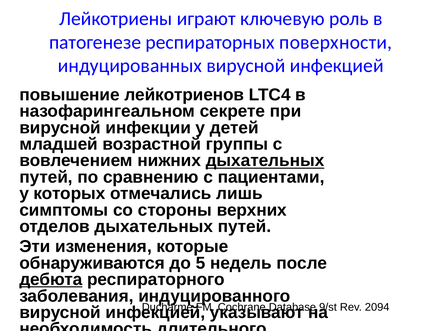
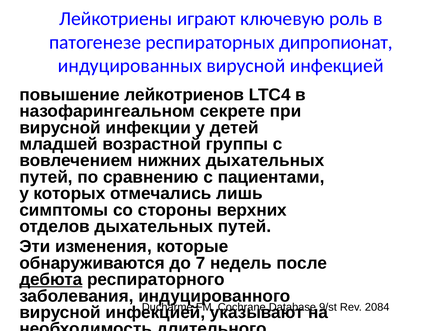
поверхности: поверхности -> дипропионат (336, 42)
дыхательных underline: present -> none (265, 161)
5: 5 -> 7 (200, 263)
2094: 2094 -> 2084 (377, 308)
